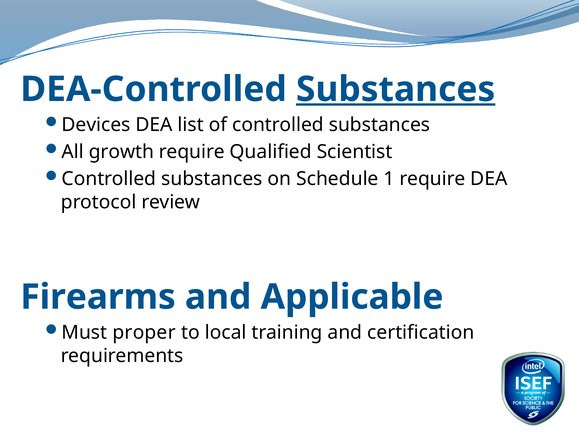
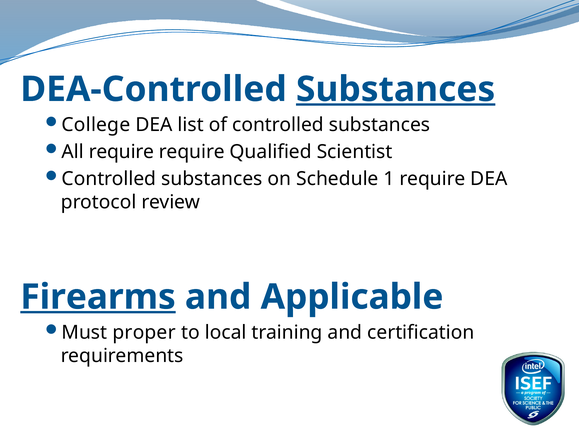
Devices: Devices -> College (96, 125)
All growth: growth -> require (121, 152)
Firearms underline: none -> present (98, 297)
